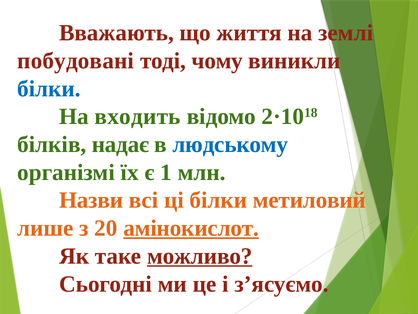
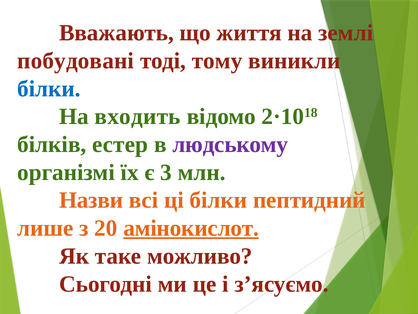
чому: чому -> тому (217, 61)
надає: надає -> естер (120, 144)
людському colour: blue -> purple (230, 144)
1: 1 -> 3 (166, 172)
метиловий: метиловий -> пептидний (309, 200)
можливо underline: present -> none (200, 256)
